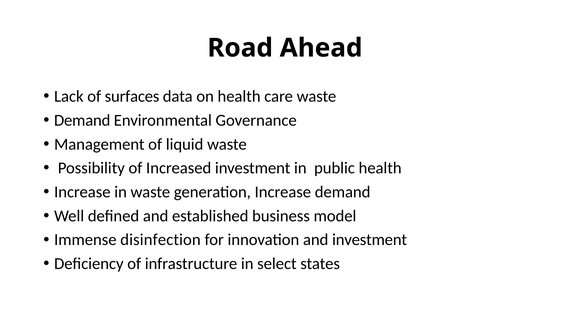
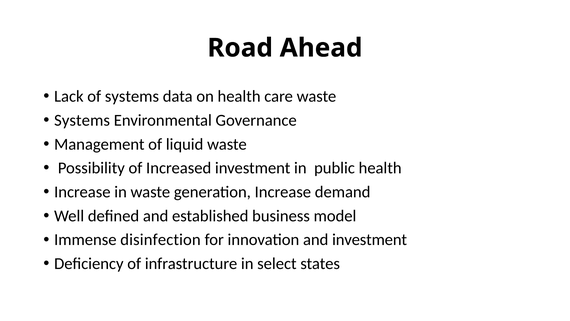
of surfaces: surfaces -> systems (132, 96)
Demand: Demand -> Systems (82, 120)
